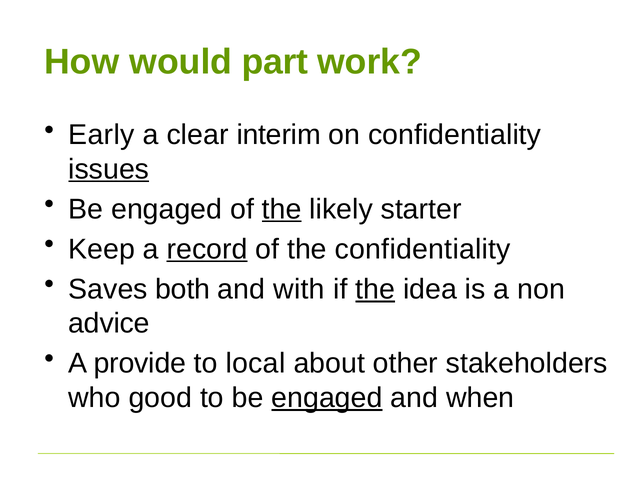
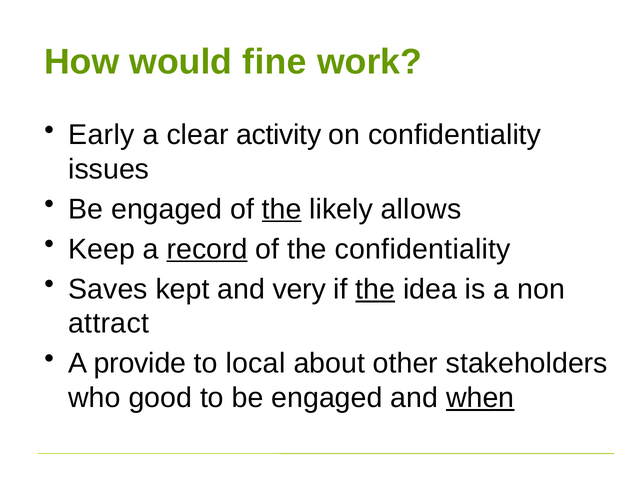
part: part -> fine (274, 62)
interim: interim -> activity (279, 135)
issues underline: present -> none (109, 169)
starter: starter -> allows (421, 209)
both: both -> kept (183, 289)
with: with -> very (299, 289)
advice: advice -> attract (109, 323)
engaged underline: present -> none (327, 397)
when underline: none -> present (480, 397)
